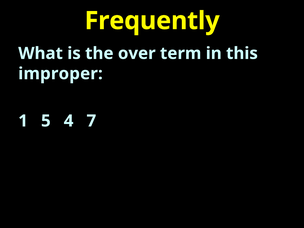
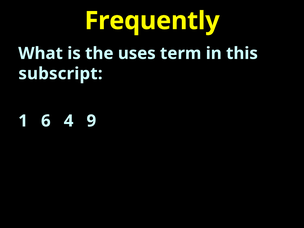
over: over -> uses (137, 53)
improper: improper -> subscript (60, 74)
5: 5 -> 6 (46, 121)
7: 7 -> 9 (91, 121)
